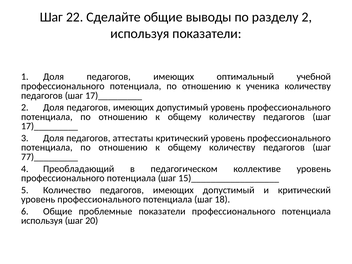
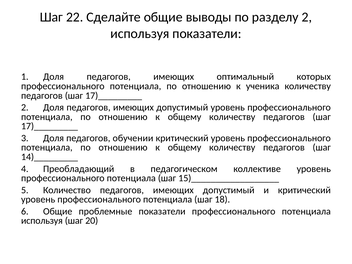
учебной: учебной -> которых (314, 77)
аттестаты: аттестаты -> обучении (133, 138)
77)_________: 77)_________ -> 14)_________ (50, 157)
